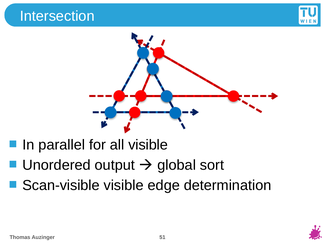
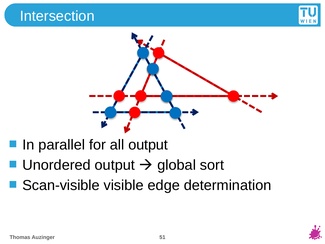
all visible: visible -> output (148, 145)
